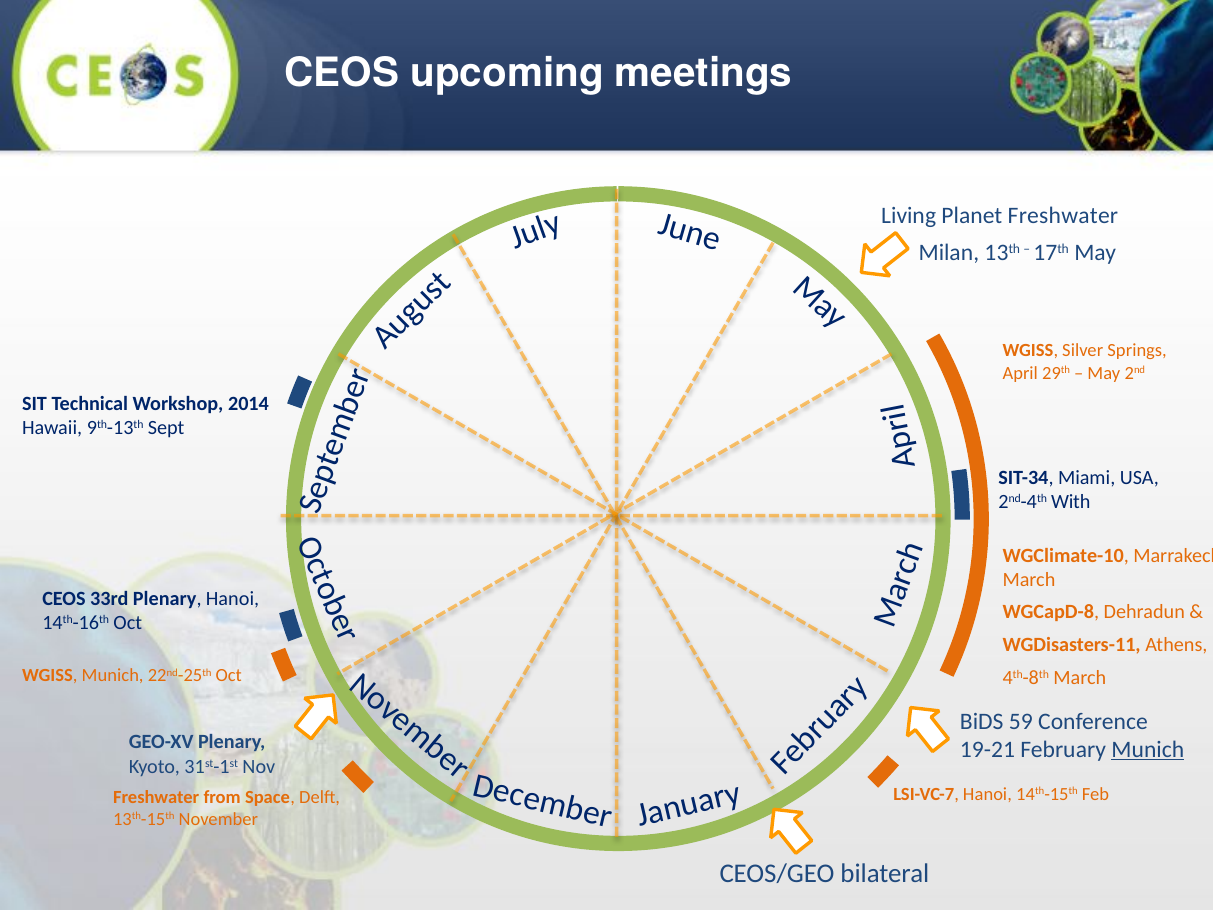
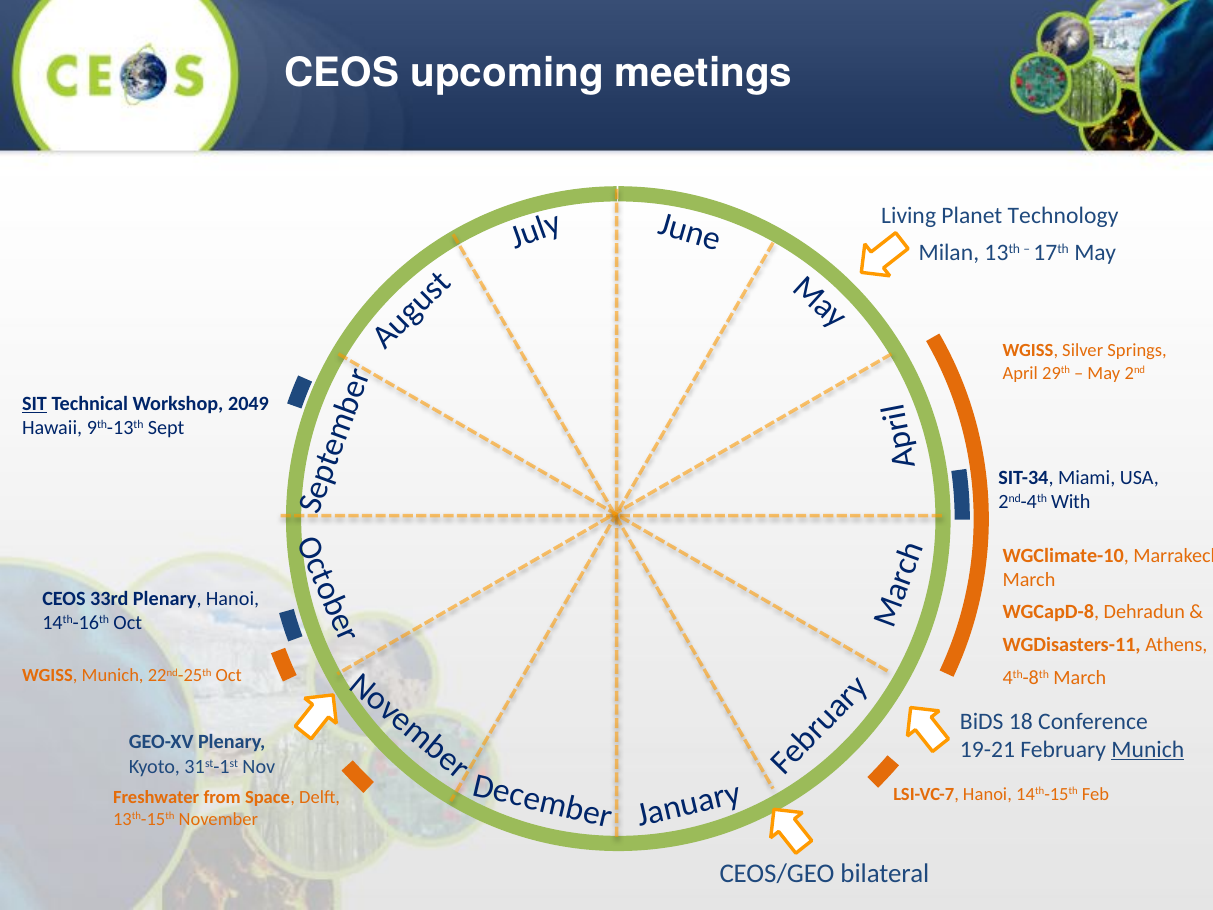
Planet Freshwater: Freshwater -> Technology (1063, 216)
SIT underline: none -> present (34, 404)
2014: 2014 -> 2049 (248, 404)
59: 59 -> 18 (1021, 721)
